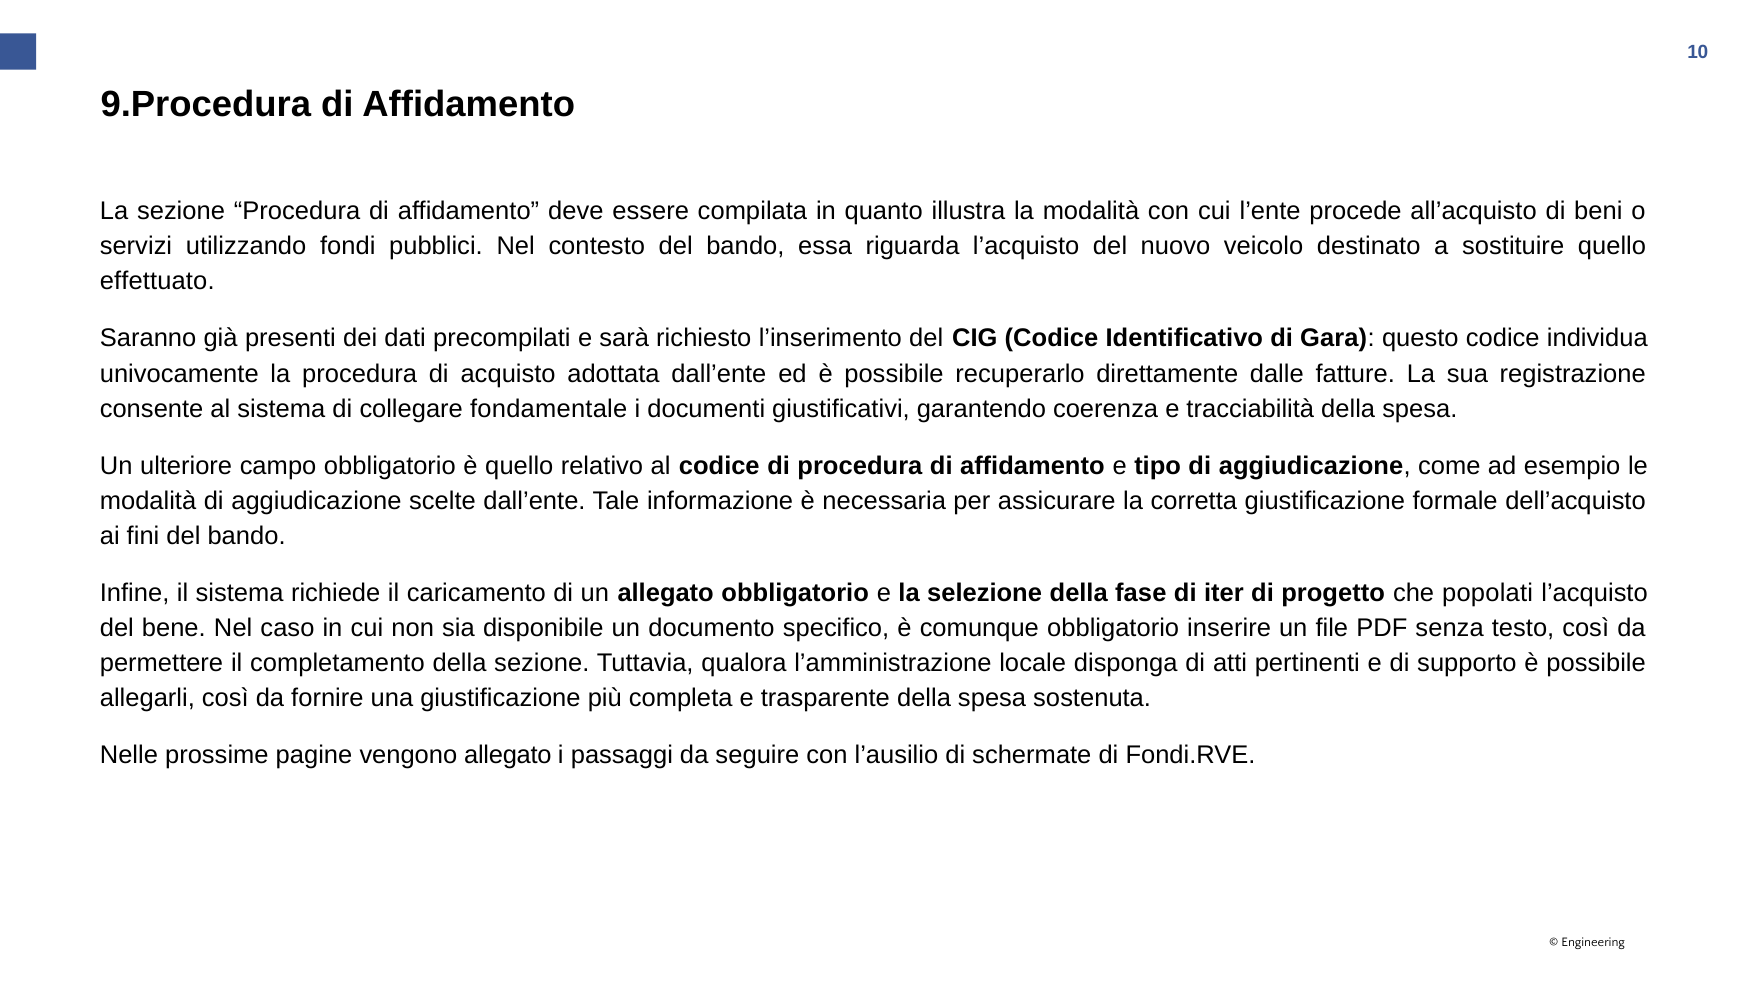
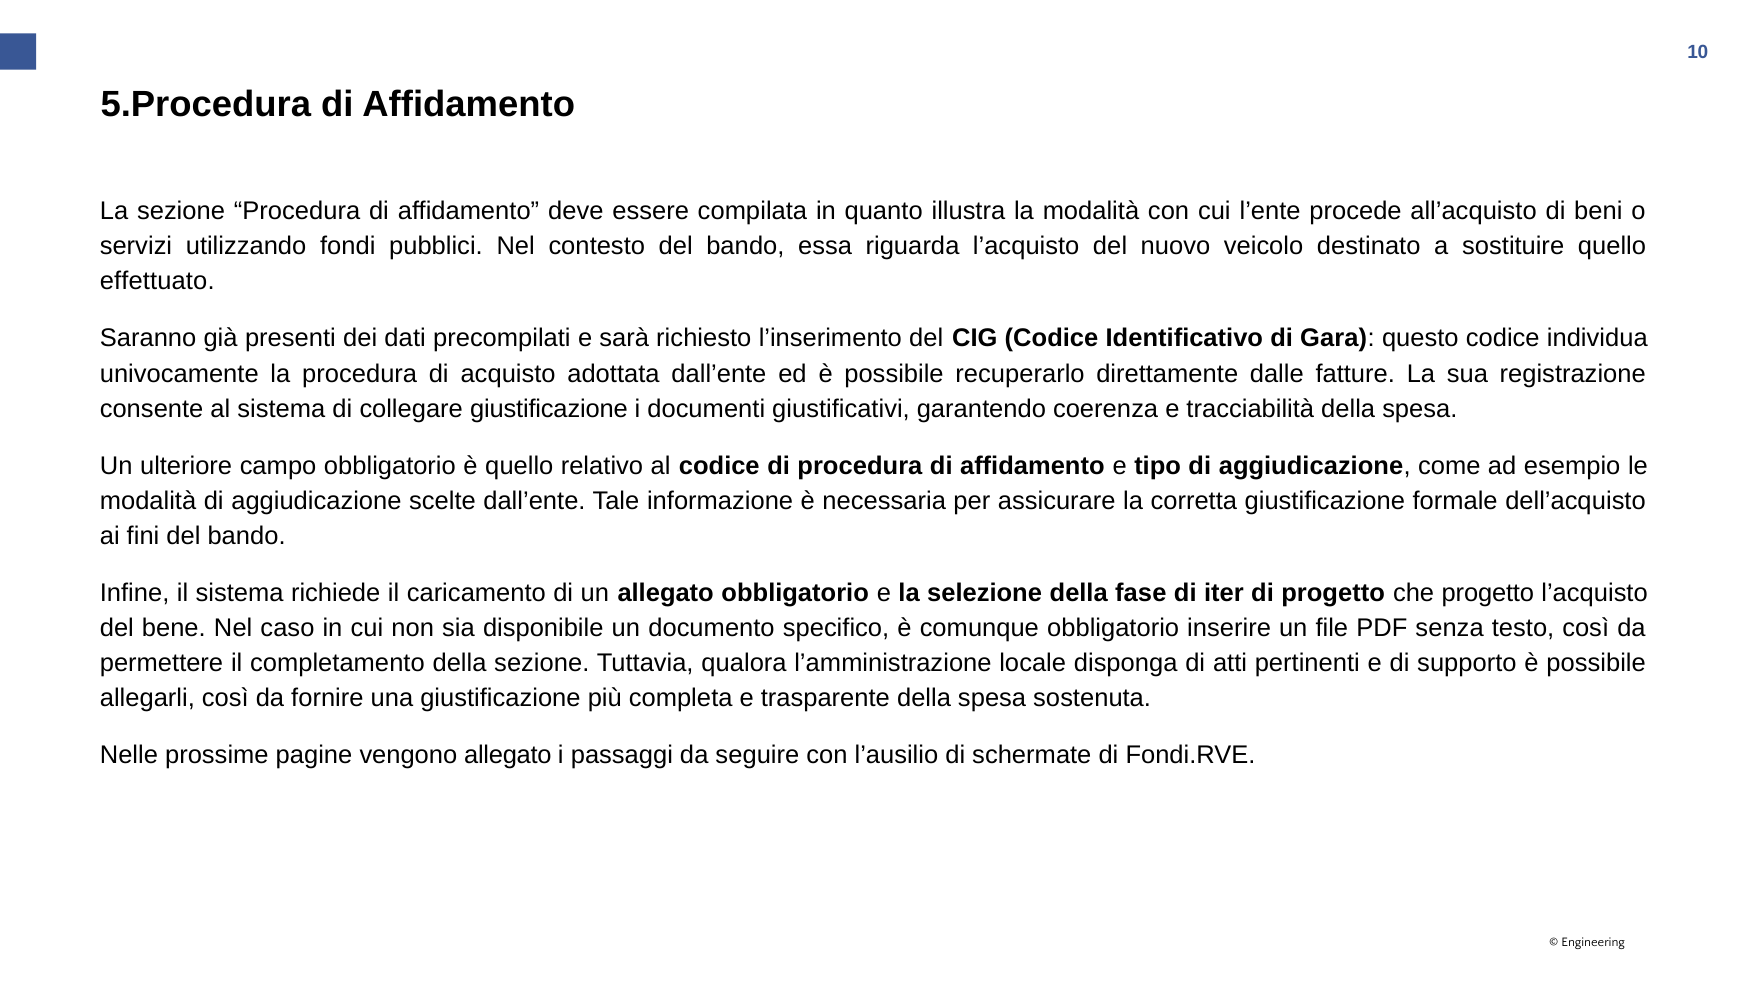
9.Procedura: 9.Procedura -> 5.Procedura (206, 105)
collegare fondamentale: fondamentale -> giustificazione (549, 409)
che popolati: popolati -> progetto (1488, 593)
